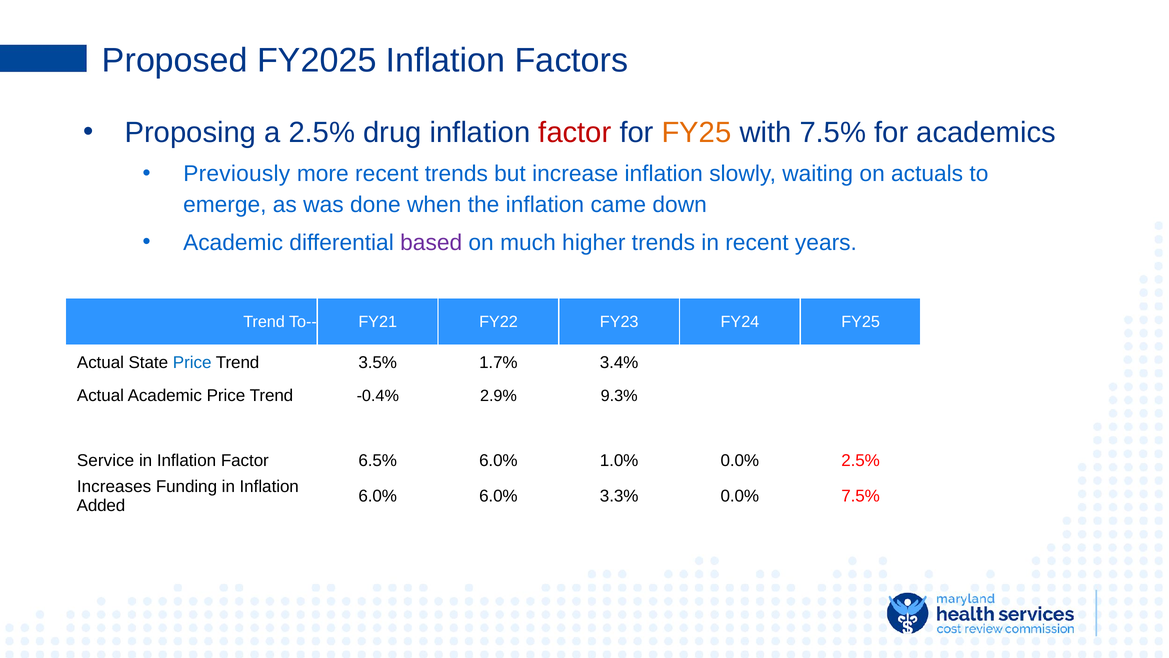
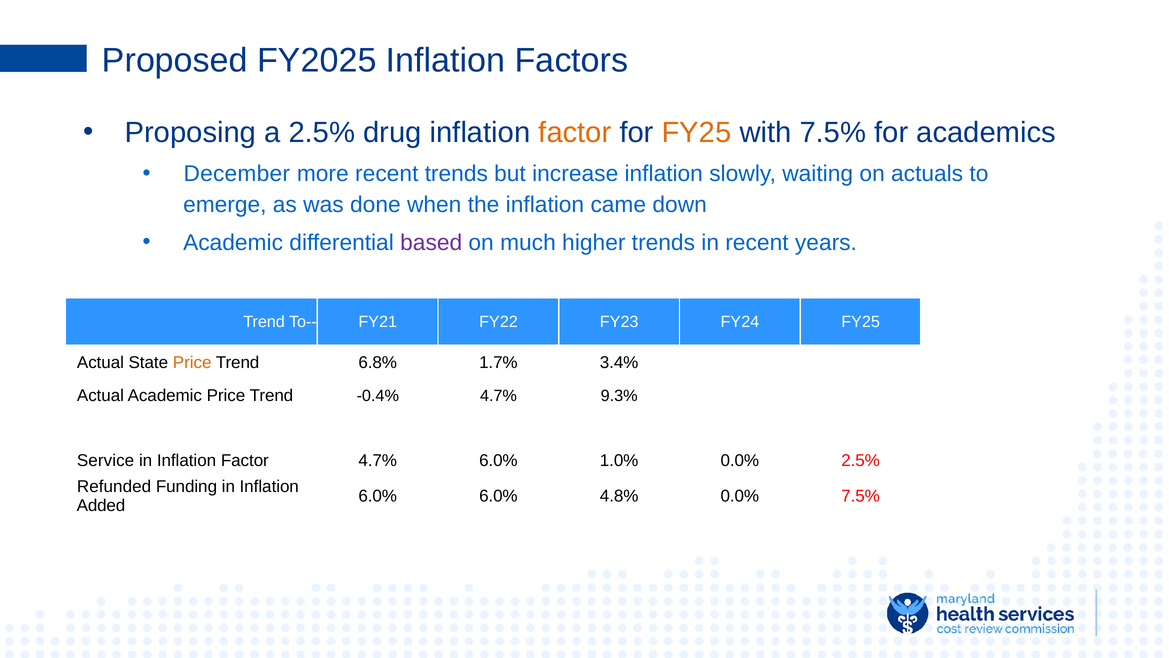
factor colour: red -> orange (575, 133)
Previously: Previously -> December (237, 174)
Price colour: blue -> orange (192, 362)
3.5%: 3.5% -> 6.8% (378, 362)
-0.4% 2.9%: 2.9% -> 4.7% (498, 396)
Factor 6.5%: 6.5% -> 4.7% (378, 461)
Increases: Increases -> Refunded (114, 487)
3.3%: 3.3% -> 4.8% (619, 496)
